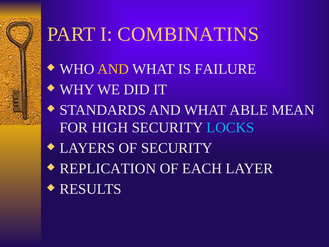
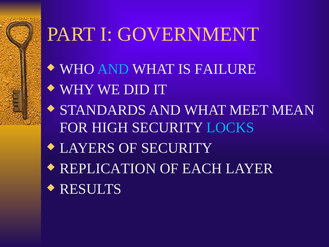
COMBINATINS: COMBINATINS -> GOVERNMENT (188, 34)
AND colour: yellow -> light blue (113, 69)
ABLE: ABLE -> MEET (249, 110)
